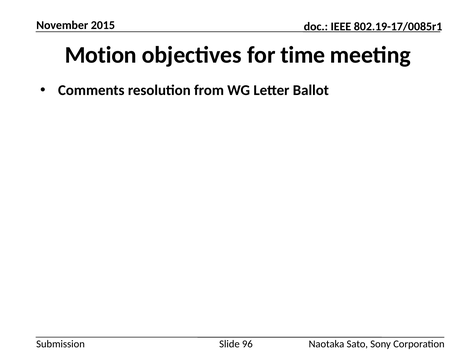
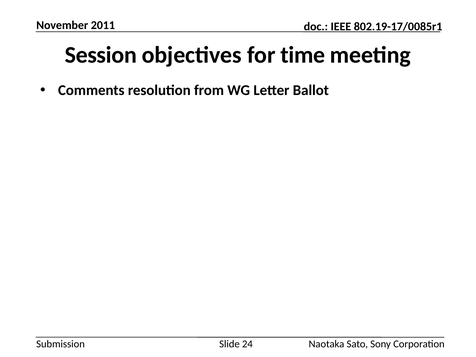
2015: 2015 -> 2011 (103, 25)
Motion: Motion -> Session (101, 55)
96: 96 -> 24 (247, 344)
